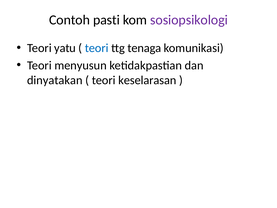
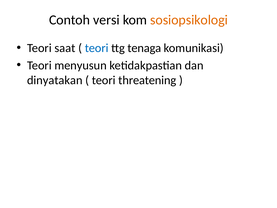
pasti: pasti -> versi (106, 20)
sosiopsikologi colour: purple -> orange (189, 20)
yatu: yatu -> saat (65, 48)
keselarasan: keselarasan -> threatening (147, 80)
